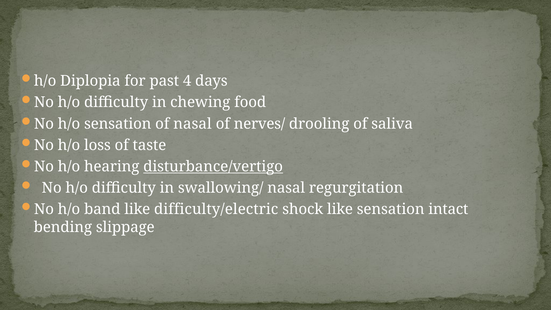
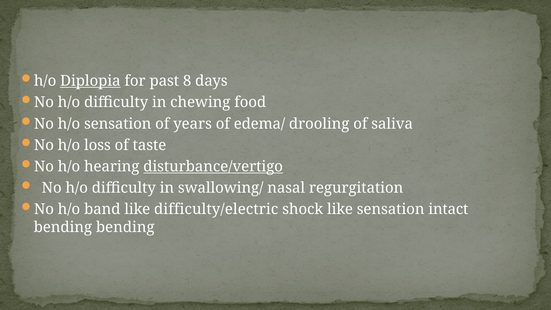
Diplopia underline: none -> present (90, 81)
4: 4 -> 8 (187, 81)
of nasal: nasal -> years (193, 124)
nerves/: nerves/ -> edema/ (259, 124)
bending slippage: slippage -> bending (125, 227)
